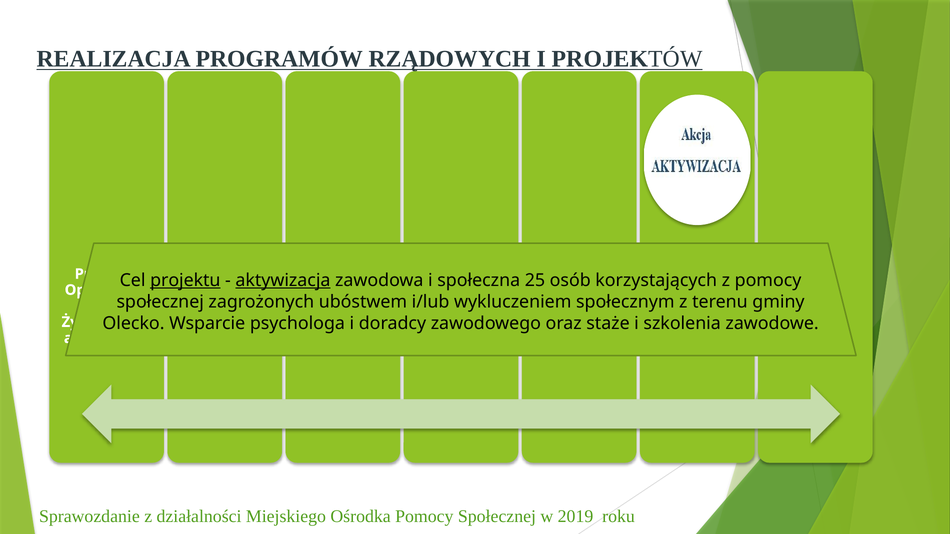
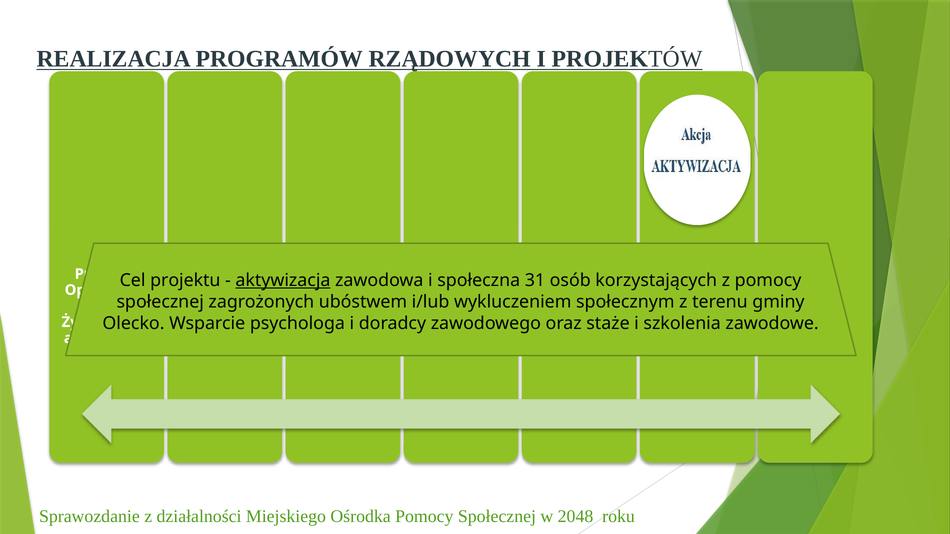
projektu underline: present -> none (185, 281)
25: 25 -> 31 (535, 281)
2019: 2019 -> 2048 (576, 517)
